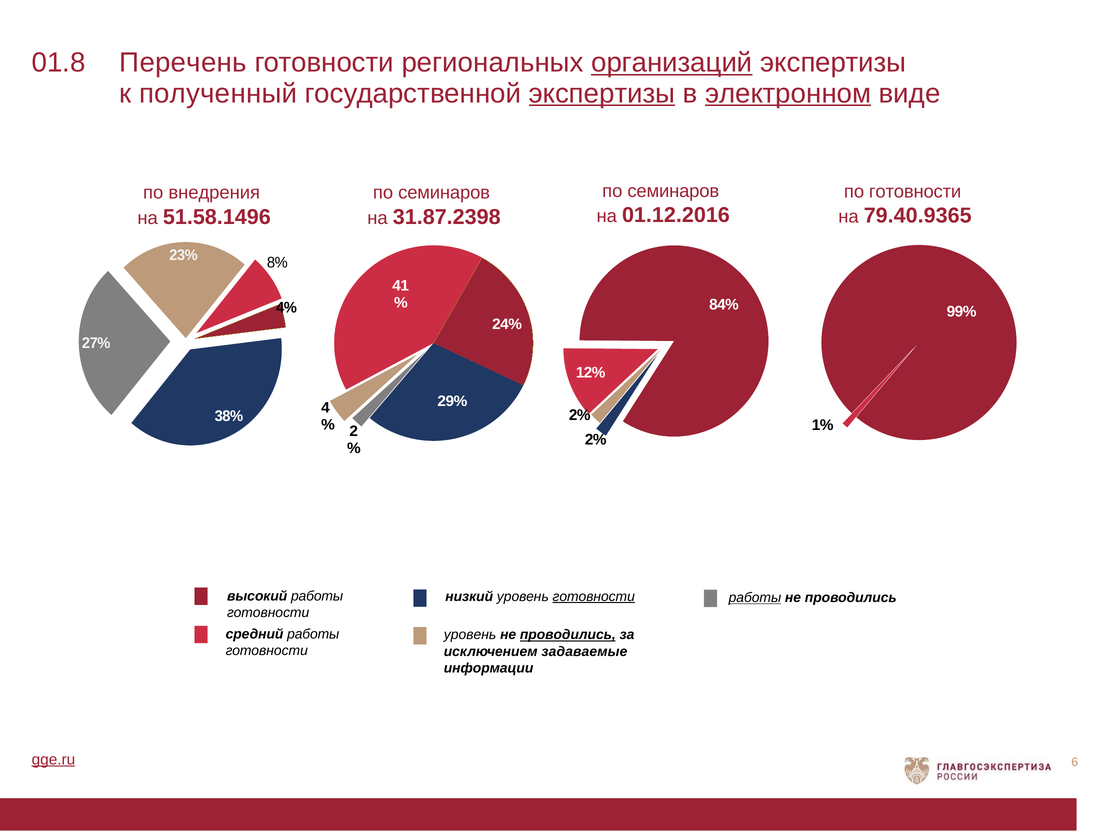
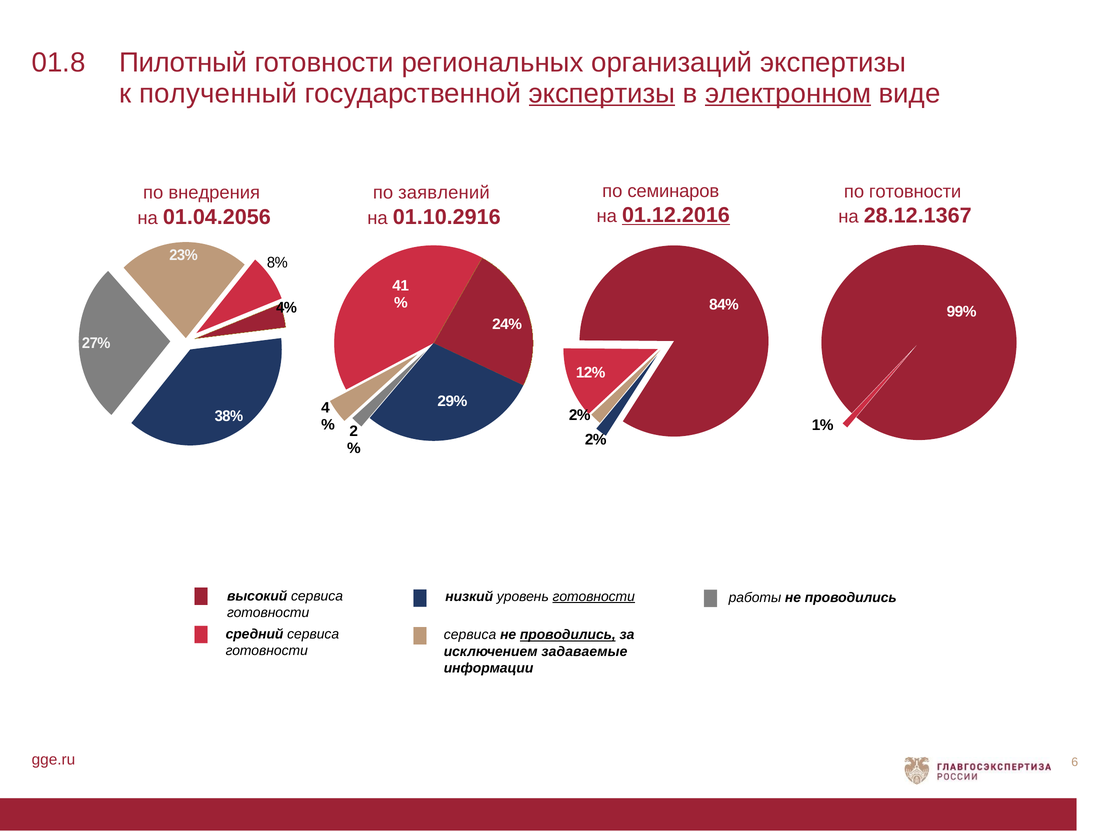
Перечень: Перечень -> Пилотный (183, 63)
организаций underline: present -> none (672, 63)
семинаров: семинаров -> заявлений (444, 193)
01.12.2016 underline: none -> present (676, 215)
79.40.9365: 79.40.9365 -> 28.12.1367 (918, 216)
51.58.1496: 51.58.1496 -> 01.04.2056 (217, 217)
31.87.2398: 31.87.2398 -> 01.10.2916 (447, 217)
высокий работы: работы -> сервиса (317, 596)
работы underline: present -> none (755, 598)
средний работы: работы -> сервиса (313, 634)
уровень: уровень -> сервиса (470, 635)
gge.ru underline: present -> none (53, 759)
